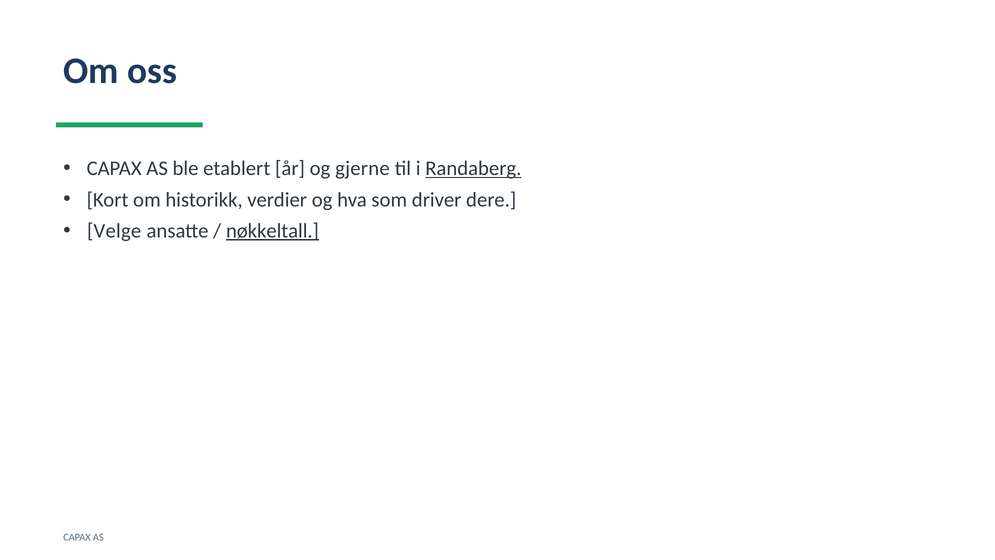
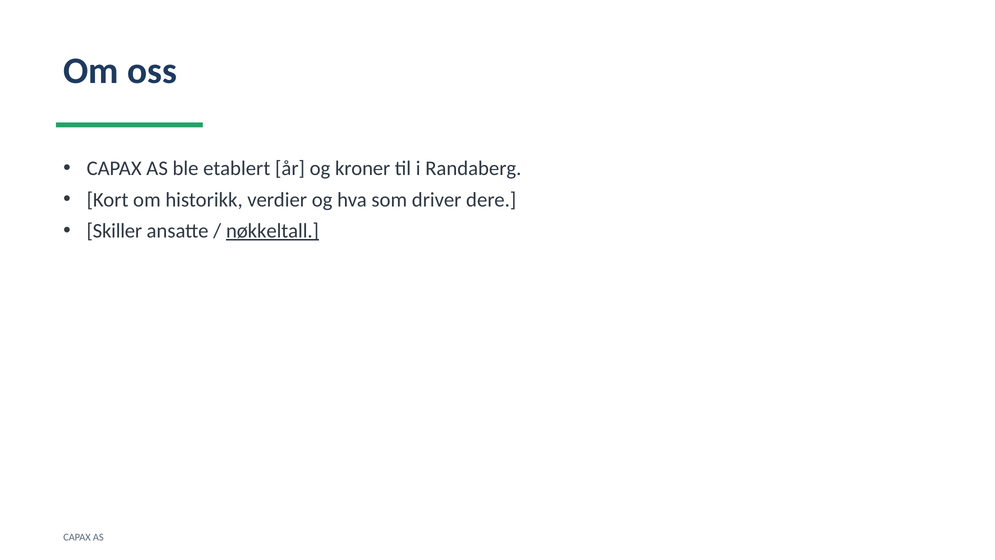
gjerne: gjerne -> kroner (363, 169)
Randaberg underline: present -> none (473, 169)
Velge: Velge -> Skiller (114, 231)
